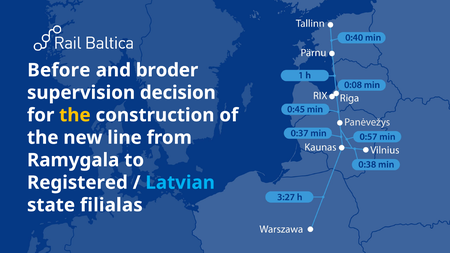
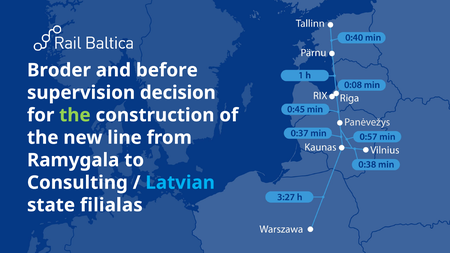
Before: Before -> Broder (59, 70)
broder: broder -> before (167, 70)
the colour: yellow -> light green (75, 115)
Registered: Registered -> Consulting (77, 183)
